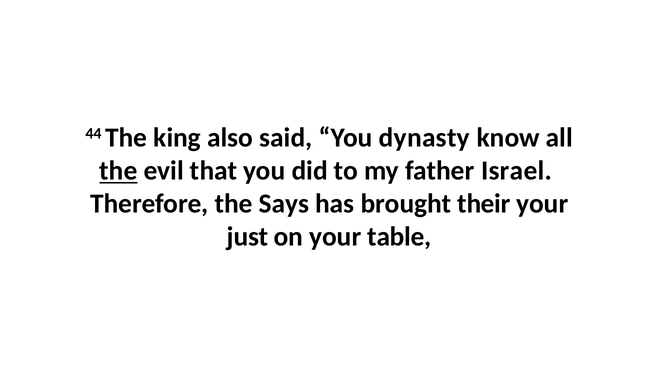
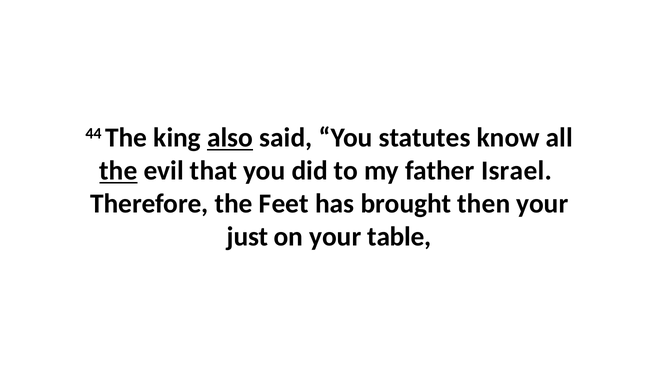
also underline: none -> present (230, 138)
dynasty: dynasty -> statutes (425, 138)
Says: Says -> Feet (284, 204)
their: their -> then (484, 204)
